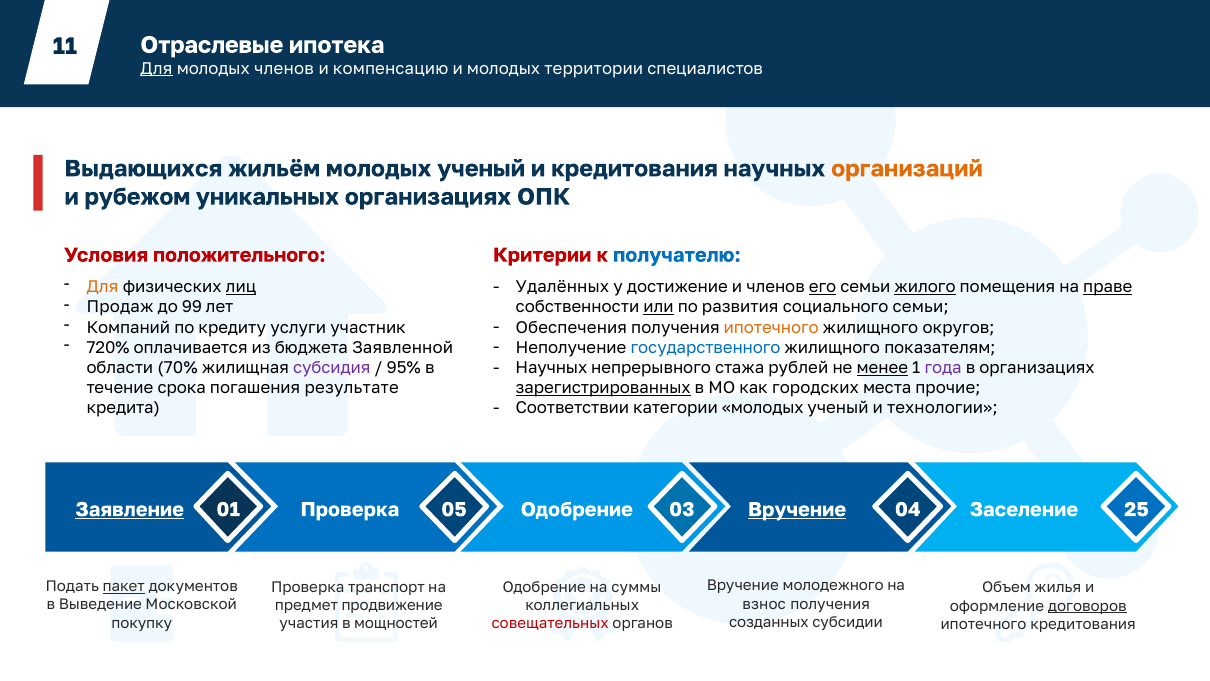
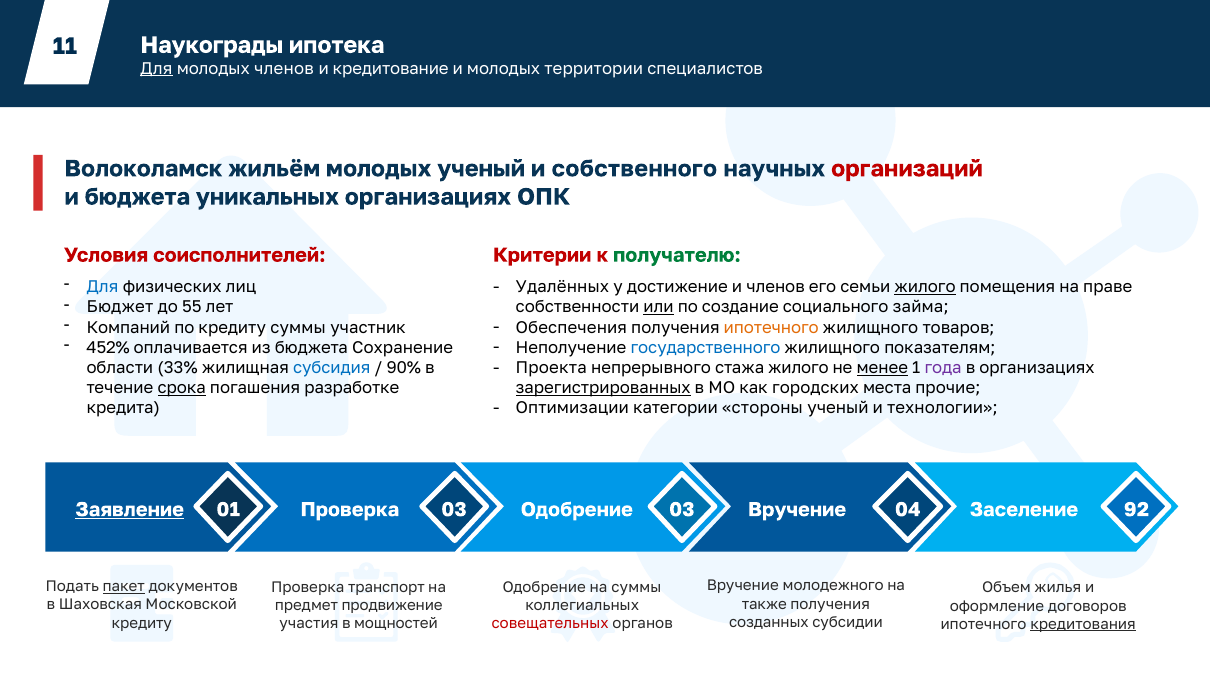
Отраслевые: Отраслевые -> Наукограды (212, 45)
компенсацию: компенсацию -> кредитование (391, 69)
Выдающихся: Выдающихся -> Волоколамск (143, 168)
и кредитования: кредитования -> собственного (634, 168)
организаций colour: orange -> red (907, 168)
и рубежом: рубежом -> бюджета (137, 197)
положительного: положительного -> соисполнителей (239, 255)
получателю colour: blue -> green (677, 255)
Для colour: orange -> blue (103, 287)
лиц underline: present -> none (241, 287)
его underline: present -> none (823, 287)
праве underline: present -> none (1108, 287)
Продаж: Продаж -> Бюджет (120, 307)
99: 99 -> 55 (192, 307)
развития: развития -> создание (740, 307)
социального семьи: семьи -> займа (921, 307)
кредиту услуги: услуги -> суммы (298, 327)
округов: округов -> товаров (959, 327)
720%: 720% -> 452% (108, 348)
Заявленной: Заявленной -> Сохранение (403, 348)
Научных: Научных -> Проекта (551, 368)
стажа рублей: рублей -> жилого (798, 368)
70%: 70% -> 33% (178, 368)
субсидия colour: purple -> blue (332, 368)
95%: 95% -> 90% (404, 368)
срока underline: none -> present (182, 388)
результате: результате -> разработке (352, 388)
Соответствии: Соответствии -> Оптимизации (572, 408)
категории молодых: молодых -> стороны (763, 408)
01 05: 05 -> 03 (454, 509)
Вручение underline: present -> none (797, 509)
25: 25 -> 92 (1136, 509)
взнос: взнос -> также (764, 604)
Выведение: Выведение -> Шаховская (100, 605)
договоров underline: present -> none (1087, 606)
покупку: покупку -> кредиту (142, 623)
кредитования underline: none -> present (1083, 624)
